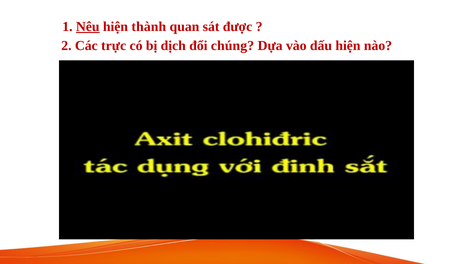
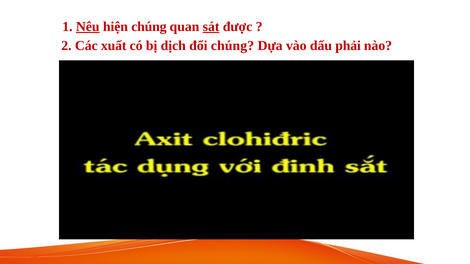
hiện thành: thành -> chúng (149, 27)
sát underline: none -> present (211, 27)
trực: trực -> xuất (114, 46)
dấu hiện: hiện -> phải (348, 46)
